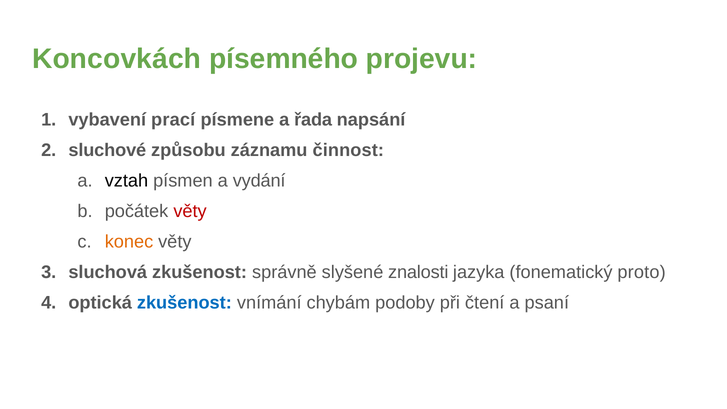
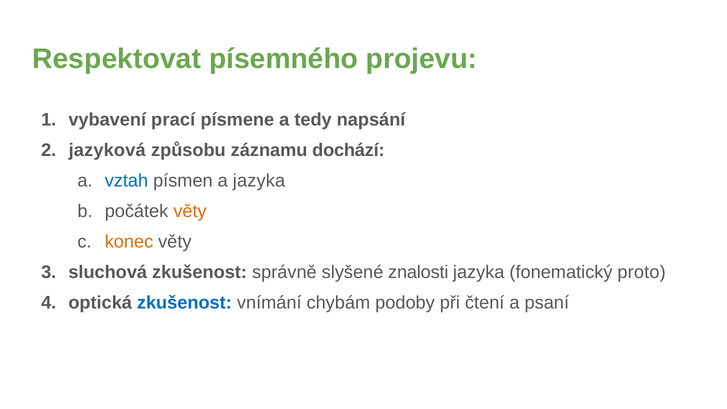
Koncovkách: Koncovkách -> Respektovat (117, 59)
řada: řada -> tedy (313, 120)
sluchové: sluchové -> jazyková (107, 150)
činnost: činnost -> dochází (348, 150)
vztah colour: black -> blue (126, 181)
a vydání: vydání -> jazyka (259, 181)
věty colour: red -> orange (190, 211)
